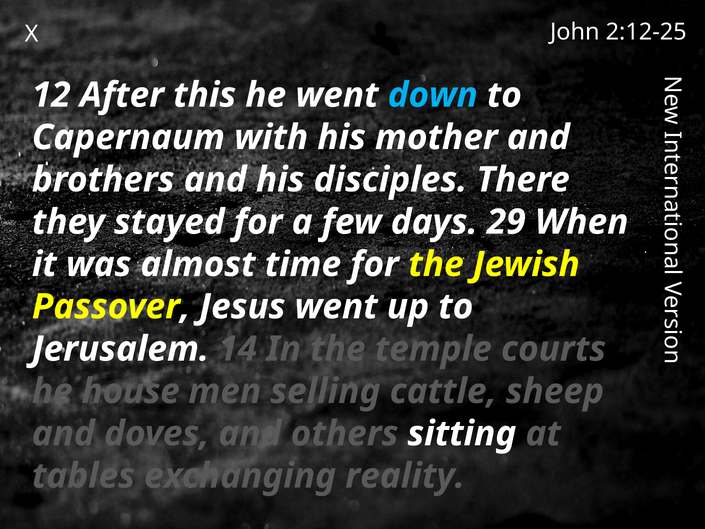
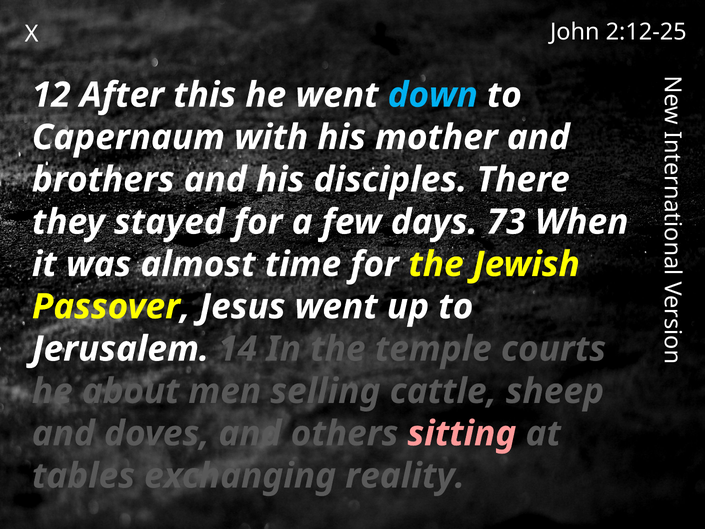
29: 29 -> 73 (506, 222)
house: house -> about (131, 391)
sitting colour: white -> pink (462, 433)
